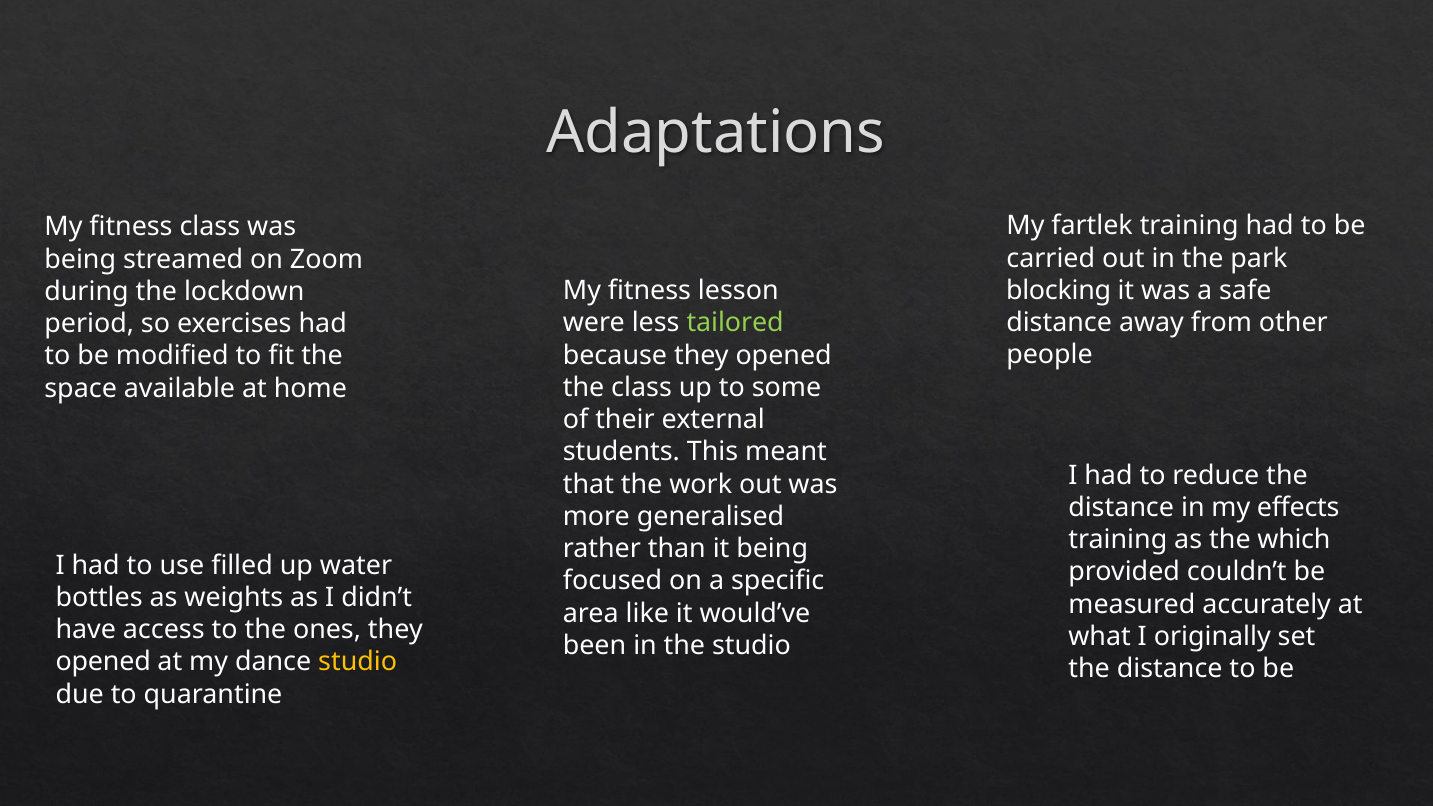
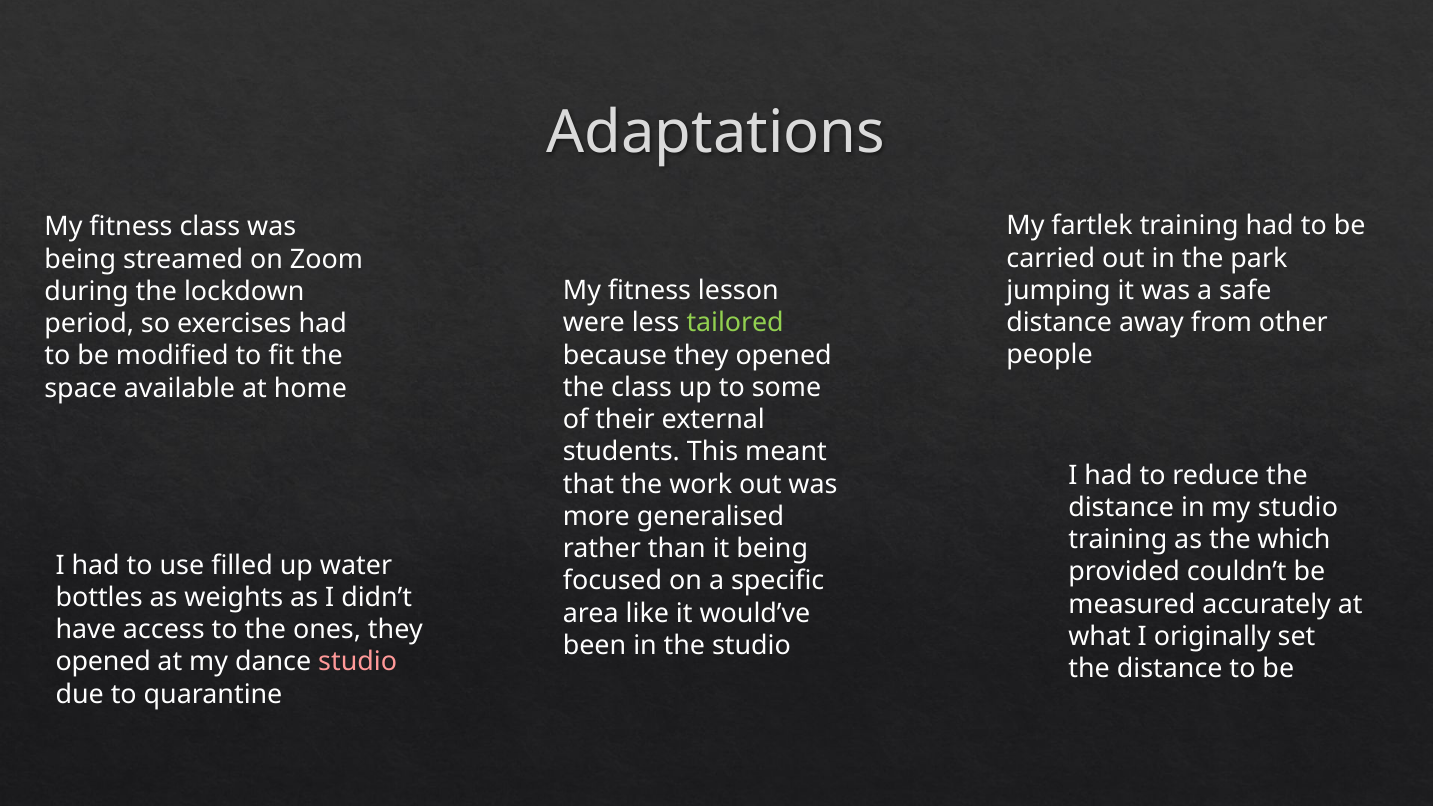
blocking: blocking -> jumping (1059, 291)
my effects: effects -> studio (1298, 508)
studio colour: yellow -> pink (358, 662)
